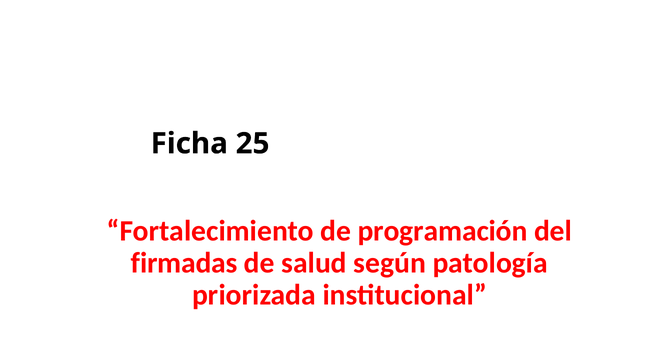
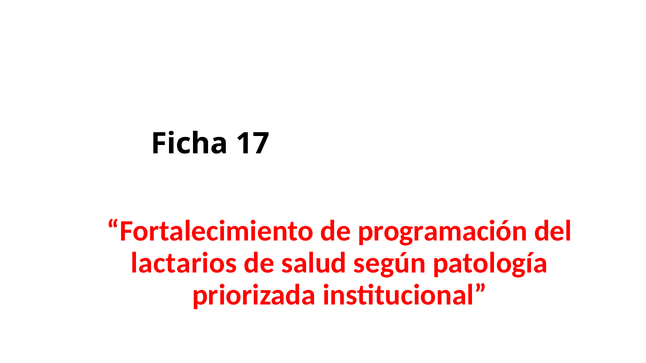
25: 25 -> 17 (253, 144)
firmadas: firmadas -> lactarios (184, 263)
